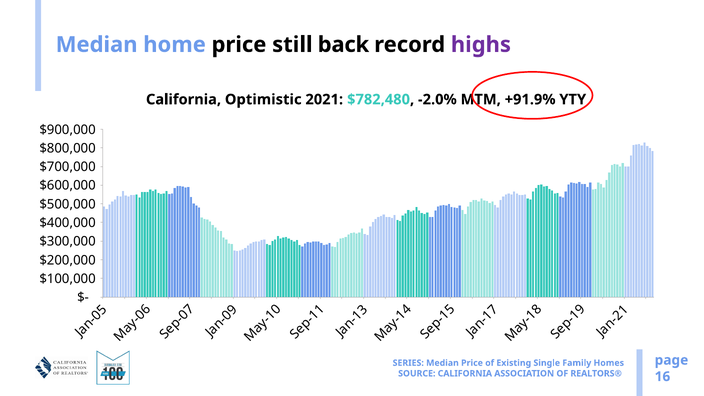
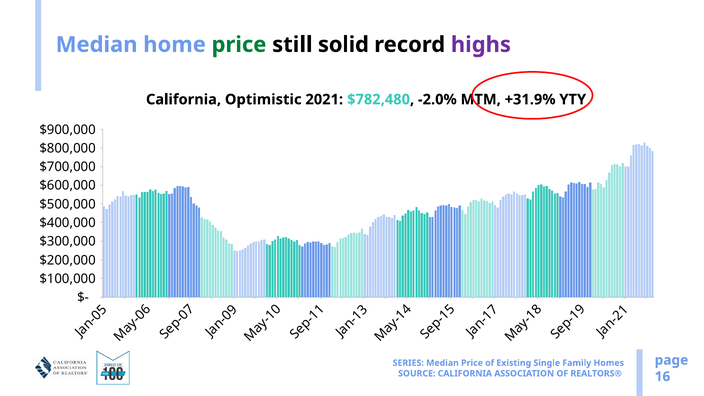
price colour: black -> green (239, 45)
back: back -> solid (343, 45)
+91.9%: +91.9% -> +31.9% (530, 99)
